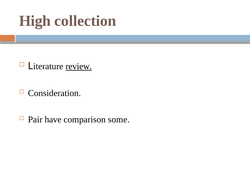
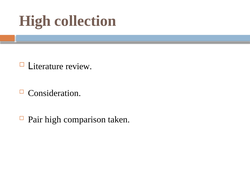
review underline: present -> none (79, 67)
Pair have: have -> high (53, 120)
some: some -> taken (119, 120)
